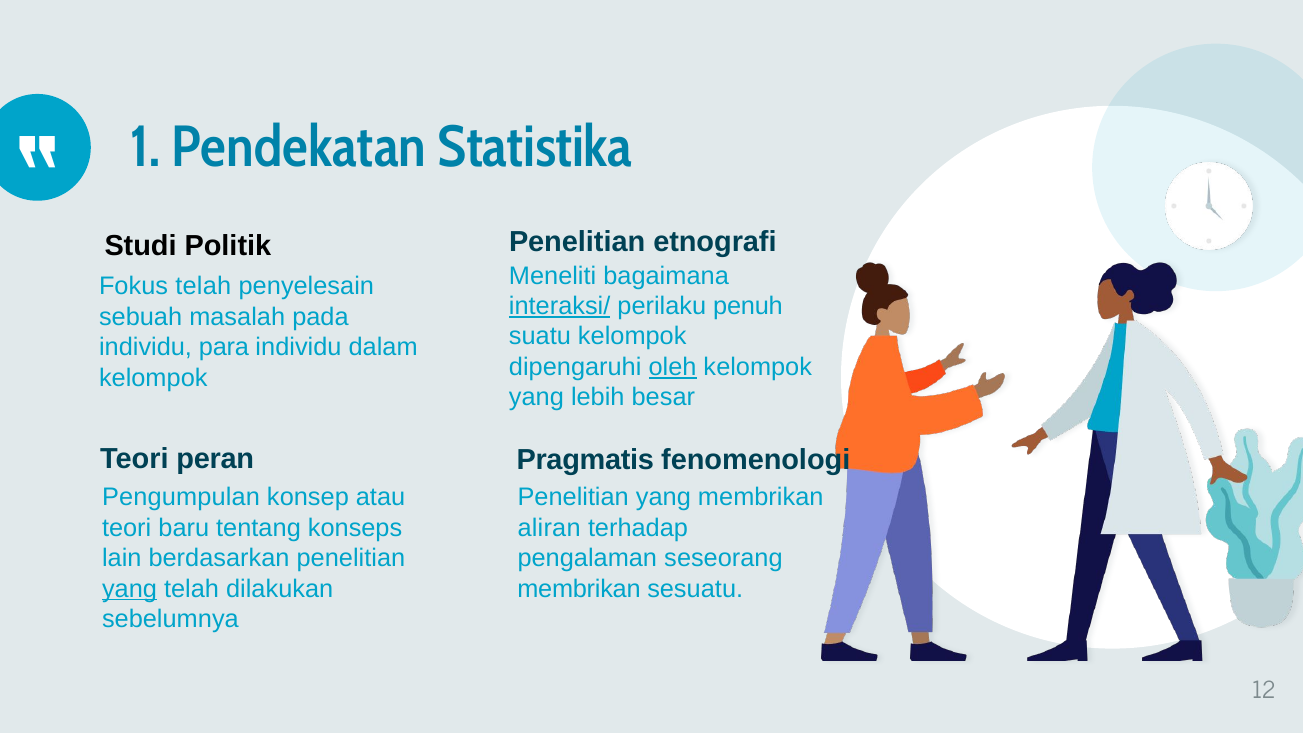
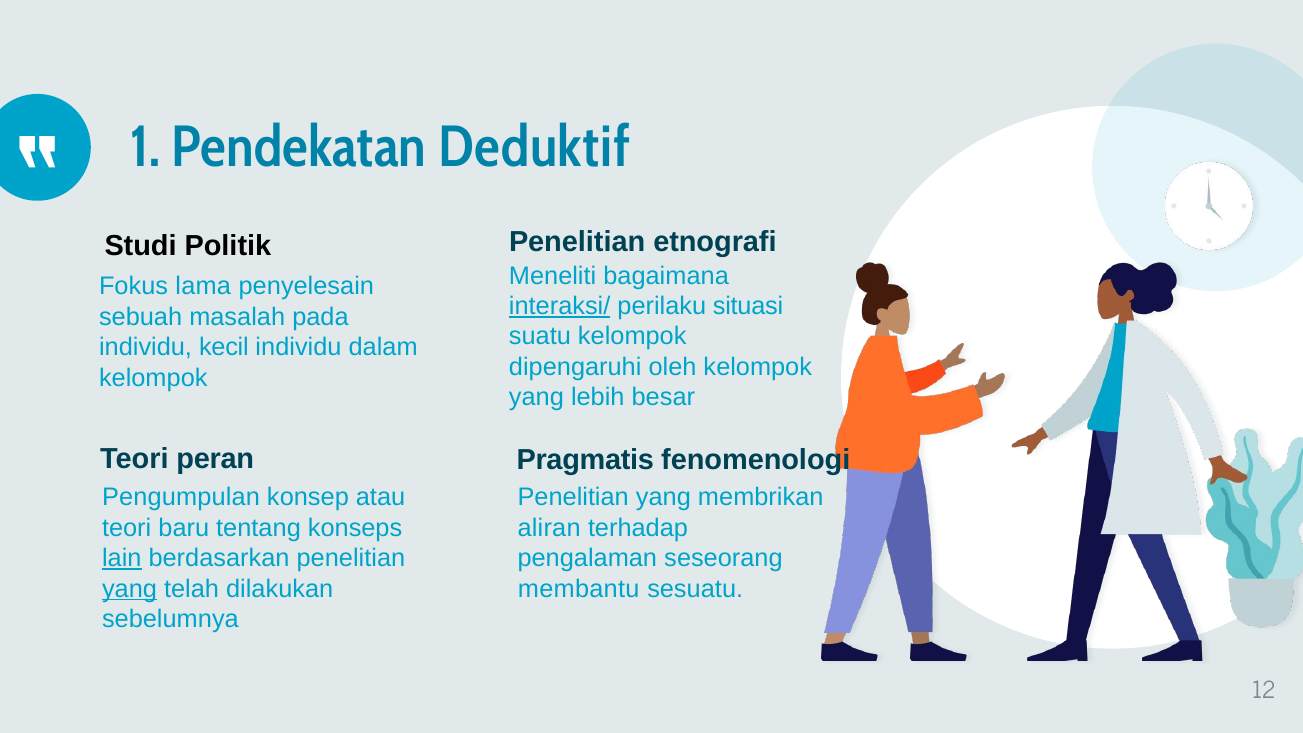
Statistika: Statistika -> Deduktif (534, 147)
Fokus telah: telah -> lama (203, 287)
penuh: penuh -> situasi (748, 306)
para: para -> kecil (224, 347)
oleh underline: present -> none (673, 367)
lain underline: none -> present (122, 558)
membrikan: membrikan -> membantu (579, 589)
